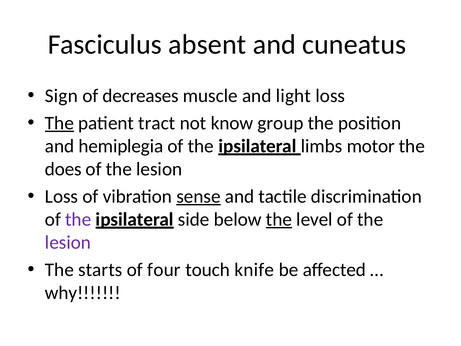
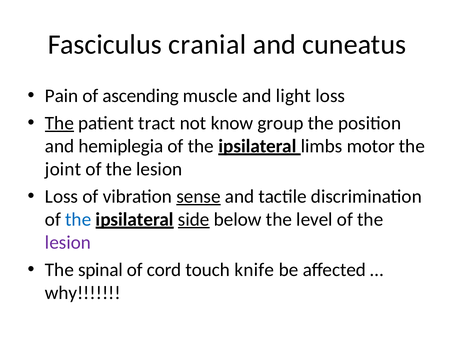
absent: absent -> cranial (207, 45)
Sign: Sign -> Pain (62, 96)
decreases: decreases -> ascending (141, 96)
does: does -> joint (63, 169)
the colour: purple -> blue (78, 219)
side underline: none -> present (194, 219)
the underline: present -> none (279, 219)
starts: starts -> spinal (100, 270)
four: four -> cord (164, 270)
